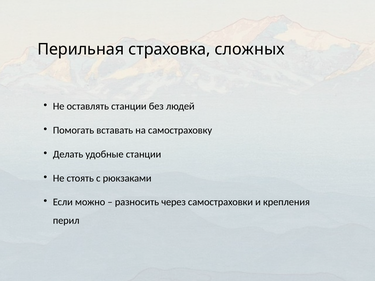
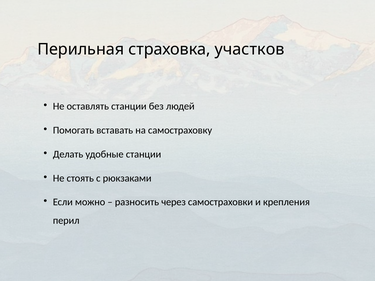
сложных: сложных -> участков (250, 49)
